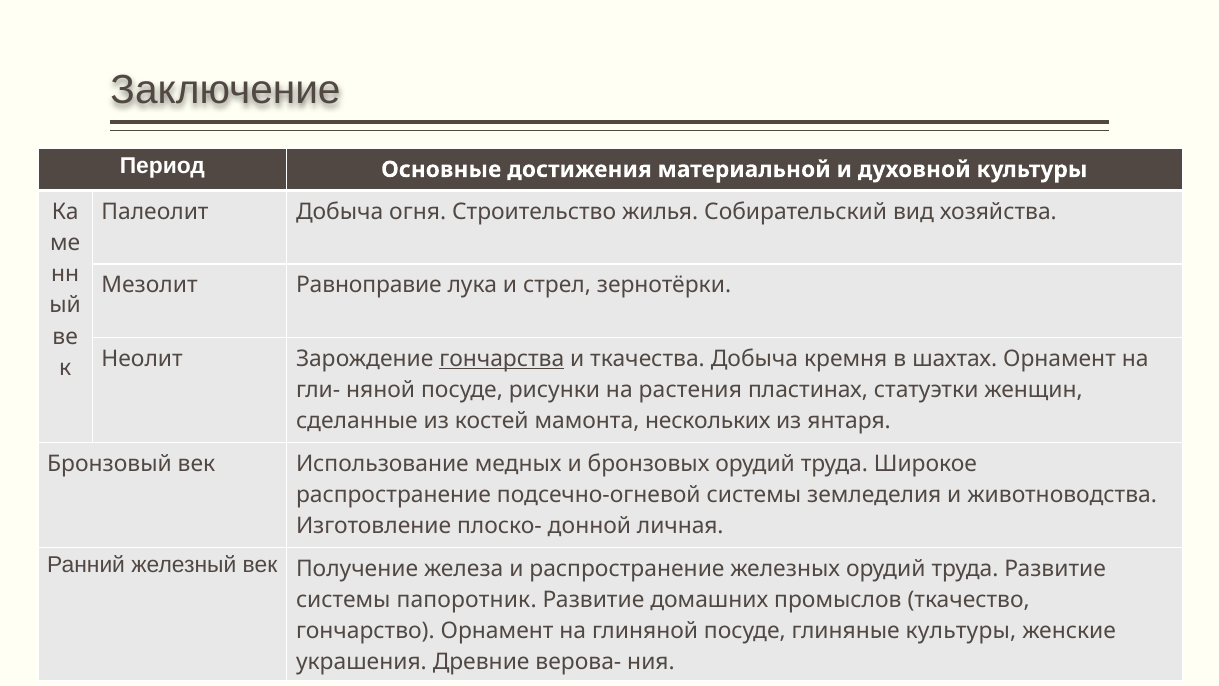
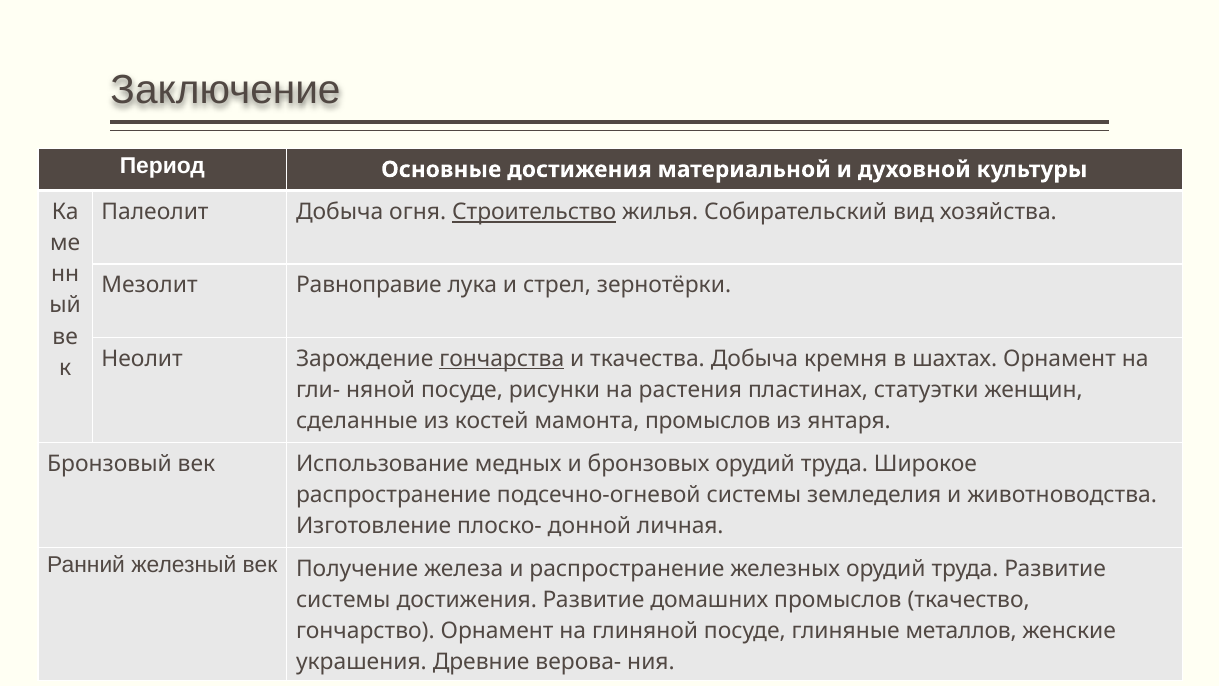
Строительство underline: none -> present (534, 212)
мамонта нескольких: нескольких -> промыслов (708, 421)
системы папоротник: папоротник -> достижения (467, 599)
глиняные культуры: культуры -> металлов (961, 630)
